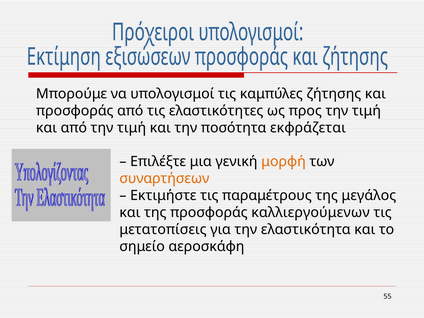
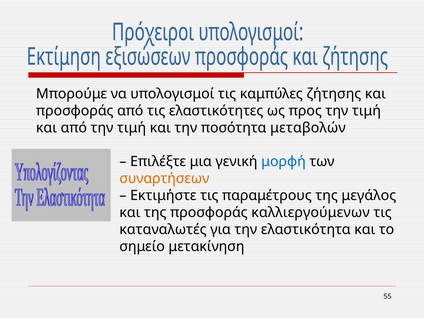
εκφράζεται: εκφράζεται -> μεταβολών (308, 128)
μορφή colour: orange -> blue (283, 162)
μετατοπίσεις: μετατοπίσεις -> καταναλωτές (163, 229)
αεροσκάφη: αεροσκάφη -> μετακίνηση (206, 246)
